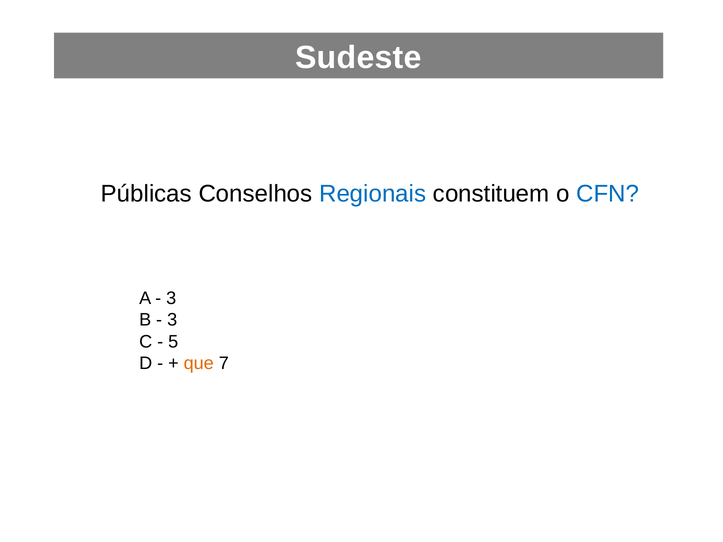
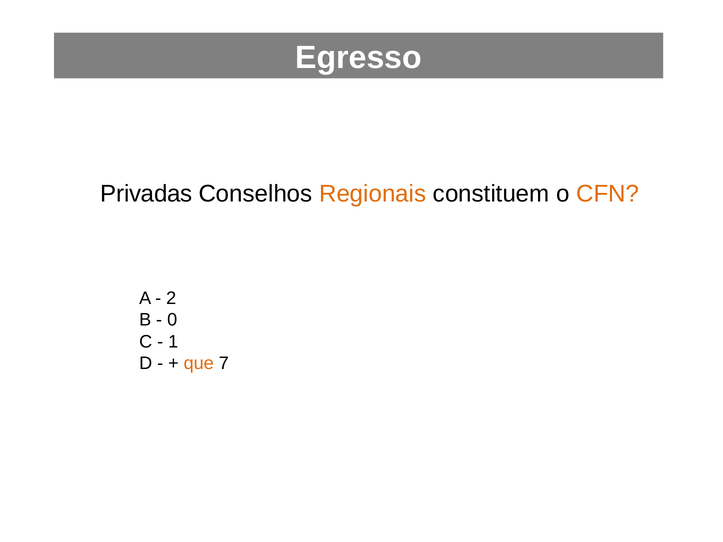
Sudeste: Sudeste -> Egresso (359, 58)
Públicas: Públicas -> Privadas (146, 194)
Regionais colour: blue -> orange (373, 194)
CFN colour: blue -> orange (608, 194)
3: 3 -> 2 (171, 298)
3: 3 -> 0 (172, 320)
5: 5 -> 1 (173, 342)
